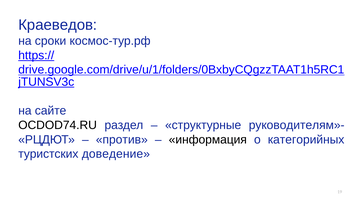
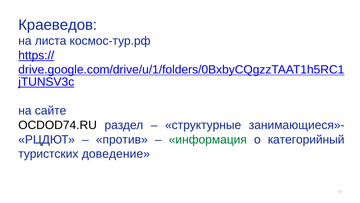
сроки: сроки -> листа (51, 41)
руководителям»-: руководителям»- -> занимающиеся»- (297, 125)
информация colour: black -> green (208, 139)
категорийных: категорийных -> категорийный (306, 139)
